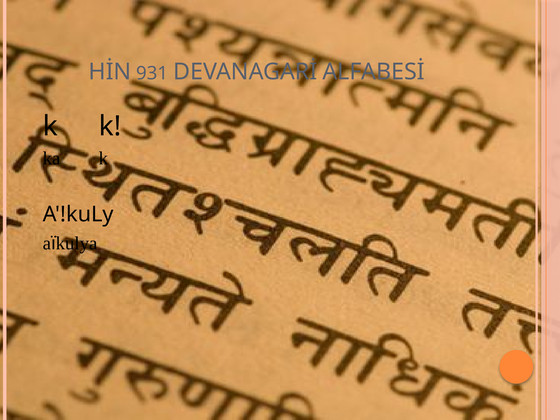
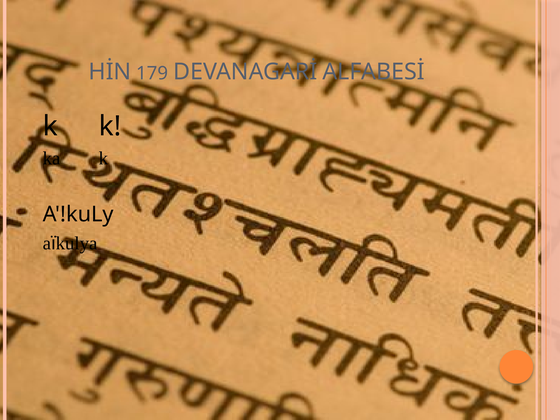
931: 931 -> 179 (152, 73)
